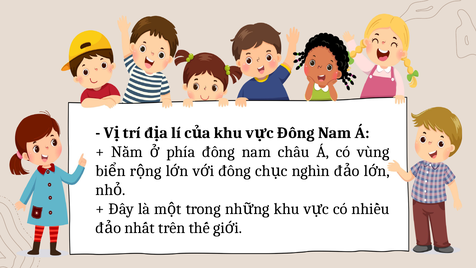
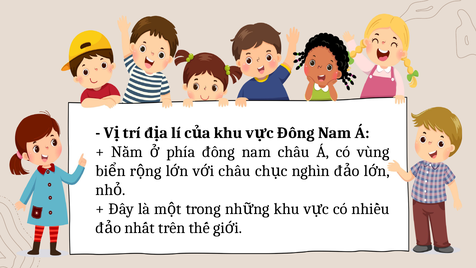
đông: đông -> châu (235, 171)
